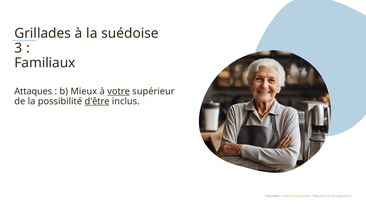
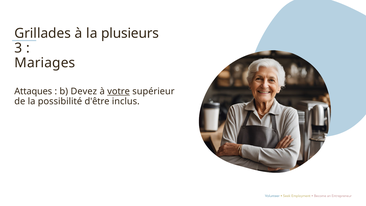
suédoise: suédoise -> plusieurs (130, 33)
Familiaux: Familiaux -> Mariages (45, 63)
Mieux: Mieux -> Devez (84, 91)
d'être underline: present -> none (97, 101)
